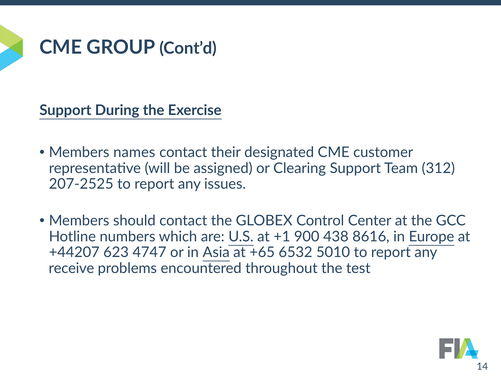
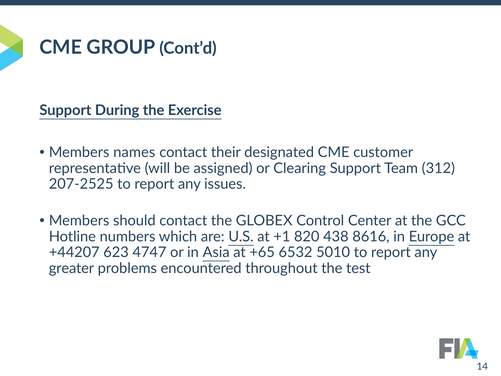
900: 900 -> 820 (307, 236)
receive: receive -> greater (71, 268)
